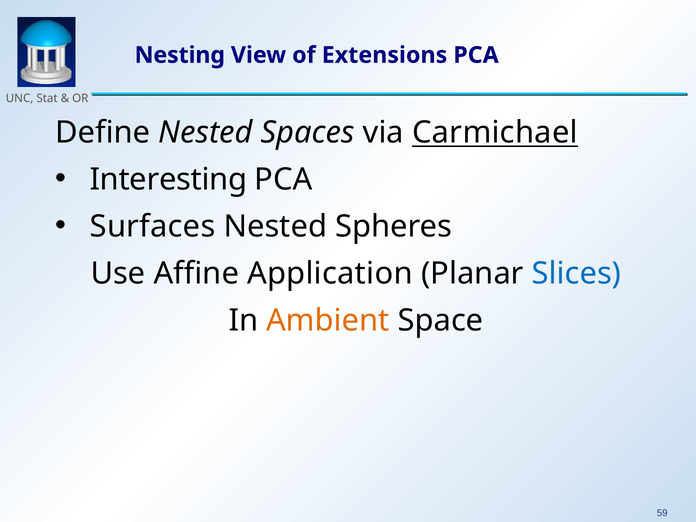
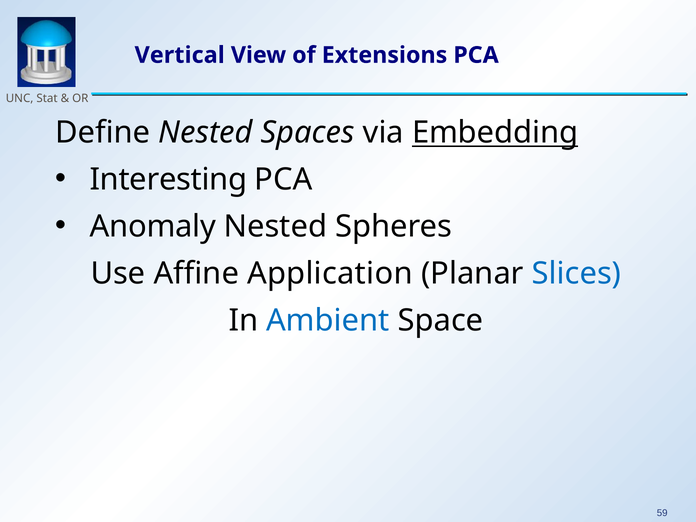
Nesting: Nesting -> Vertical (180, 55)
Carmichael: Carmichael -> Embedding (495, 132)
Surfaces: Surfaces -> Anomaly (153, 226)
Ambient colour: orange -> blue (328, 320)
